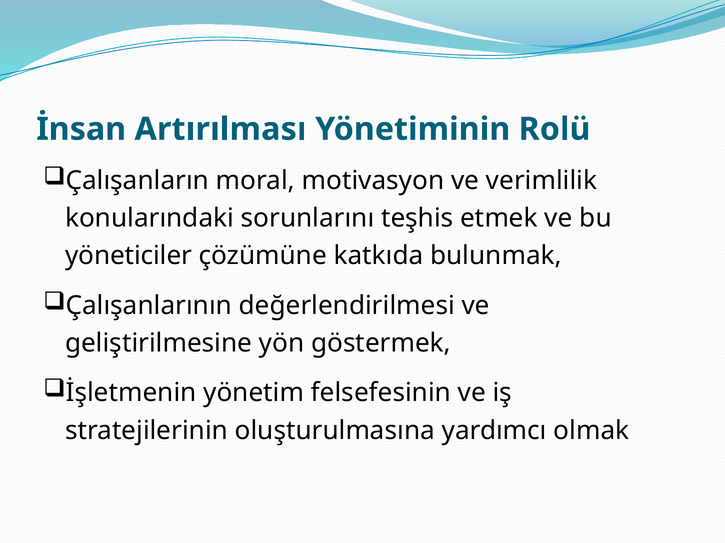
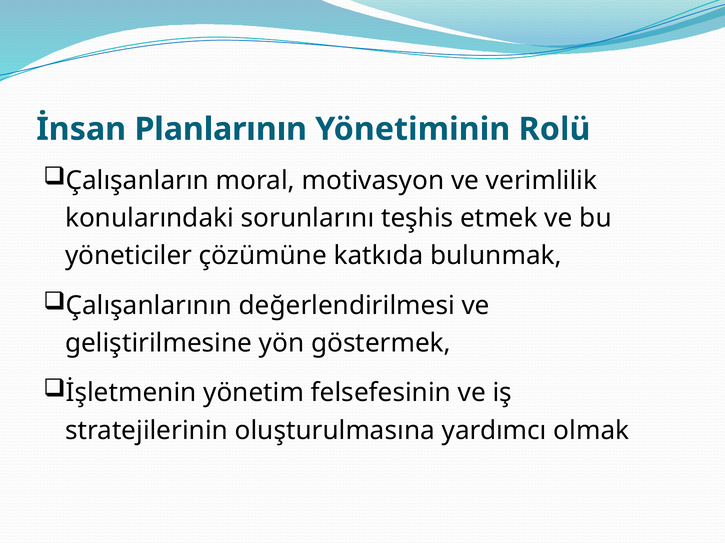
Artırılması: Artırılması -> Planlarının (221, 129)
